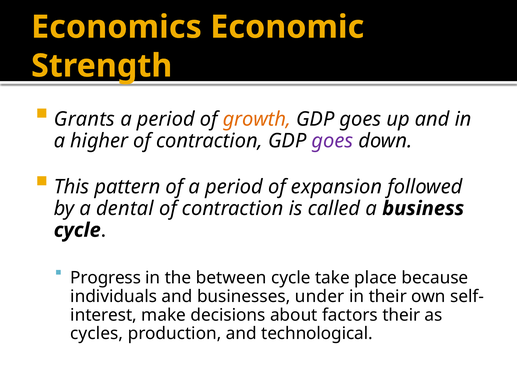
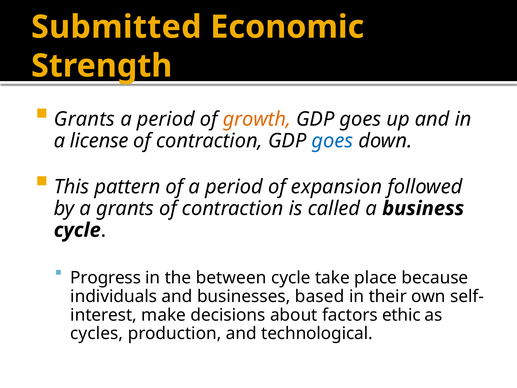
Economics: Economics -> Submitted (116, 27)
higher: higher -> license (99, 141)
goes colour: purple -> blue (332, 141)
a dental: dental -> grants (125, 208)
under: under -> based (320, 296)
factors their: their -> ethic (401, 315)
